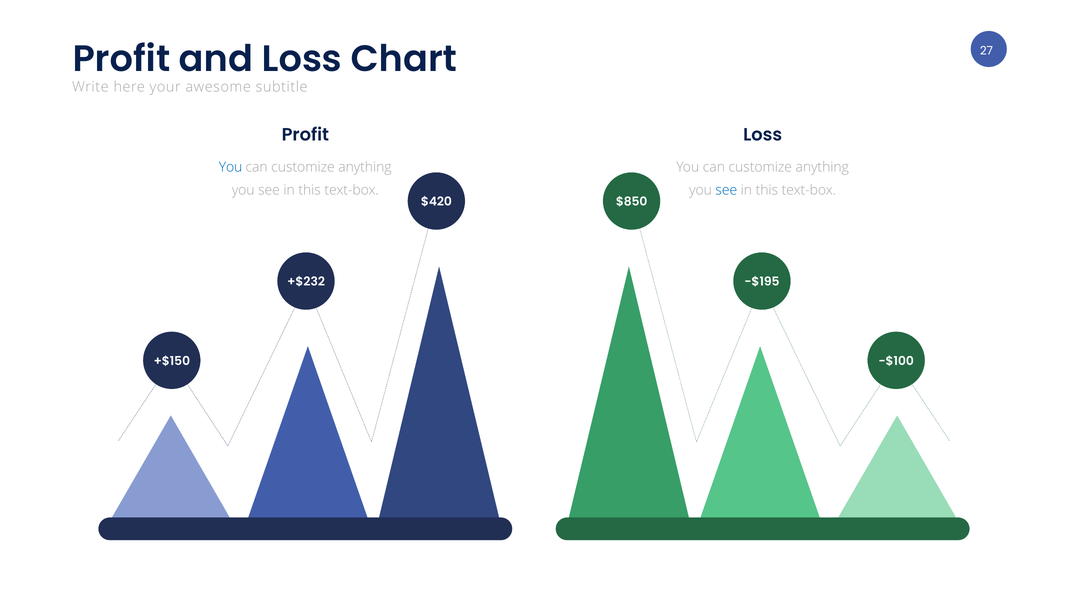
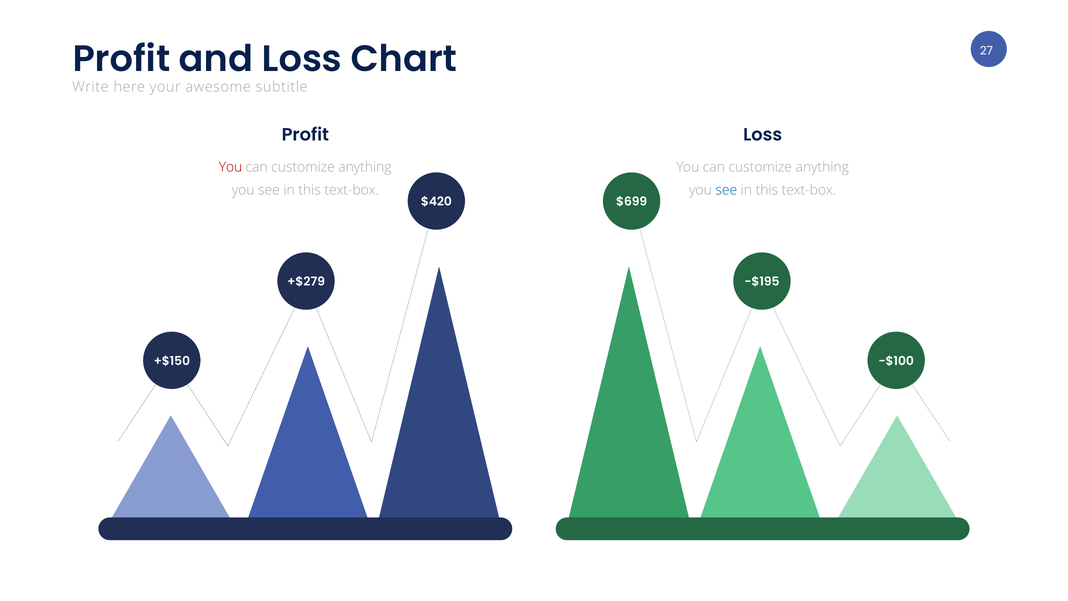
You colour: blue -> red (231, 167)
$850: $850 -> $699 (632, 202)
+$232: +$232 -> +$279 (306, 282)
